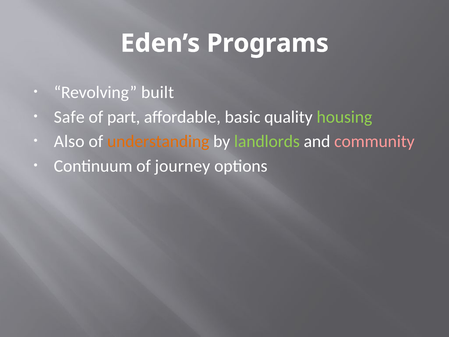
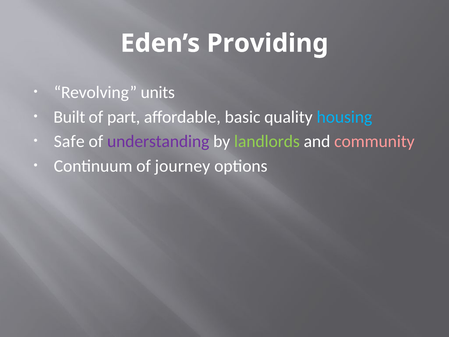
Programs: Programs -> Providing (268, 43)
built: built -> units (158, 92)
Safe: Safe -> Built (69, 117)
housing colour: light green -> light blue (344, 117)
Also: Also -> Safe (69, 141)
understanding colour: orange -> purple (158, 141)
